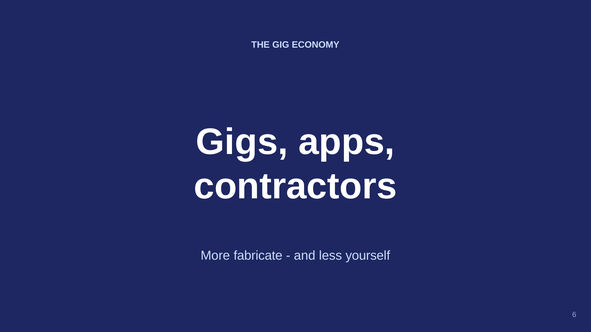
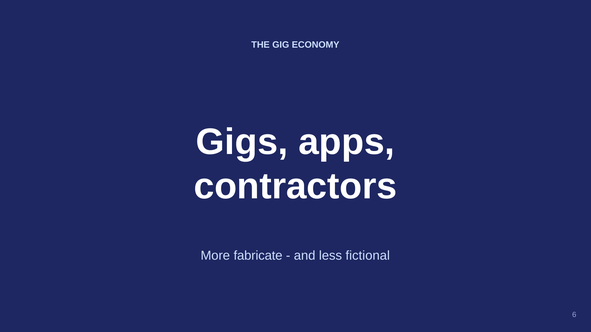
yourself: yourself -> fictional (368, 256)
